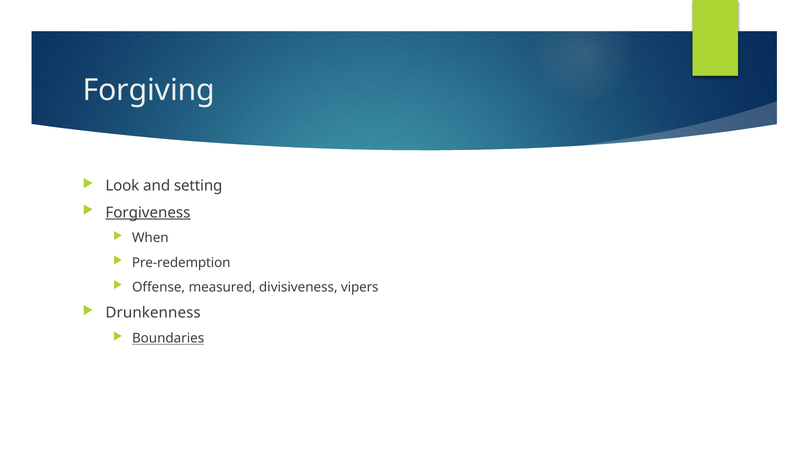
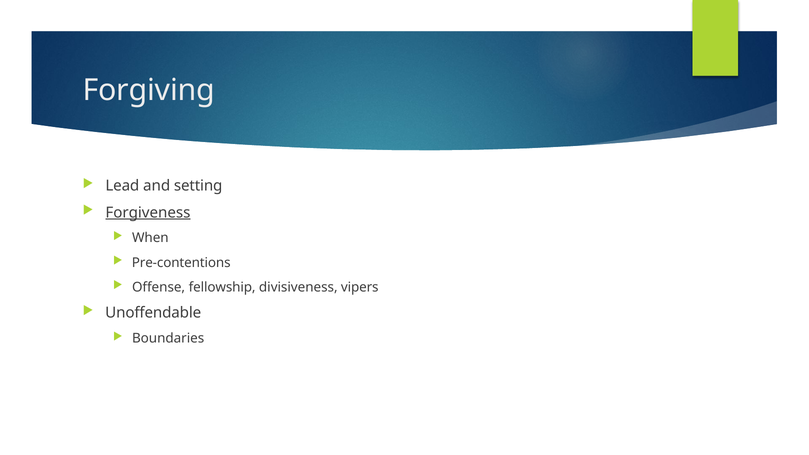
Look: Look -> Lead (122, 186)
Pre-redemption: Pre-redemption -> Pre-contentions (181, 263)
measured: measured -> fellowship (222, 287)
Drunkenness: Drunkenness -> Unoffendable (153, 313)
Boundaries underline: present -> none (168, 339)
